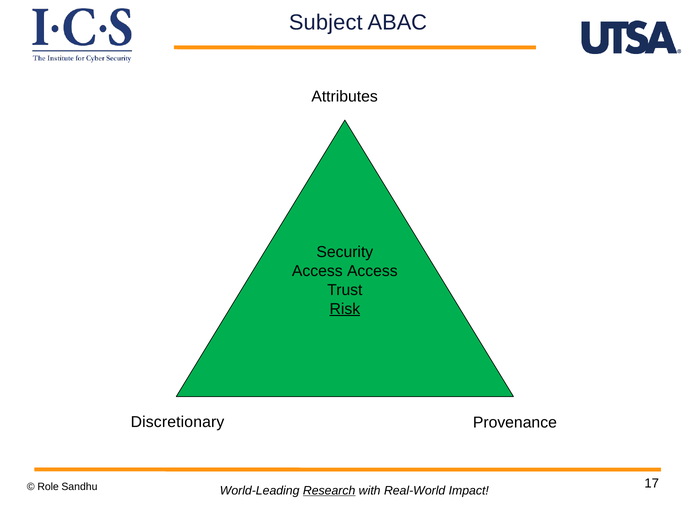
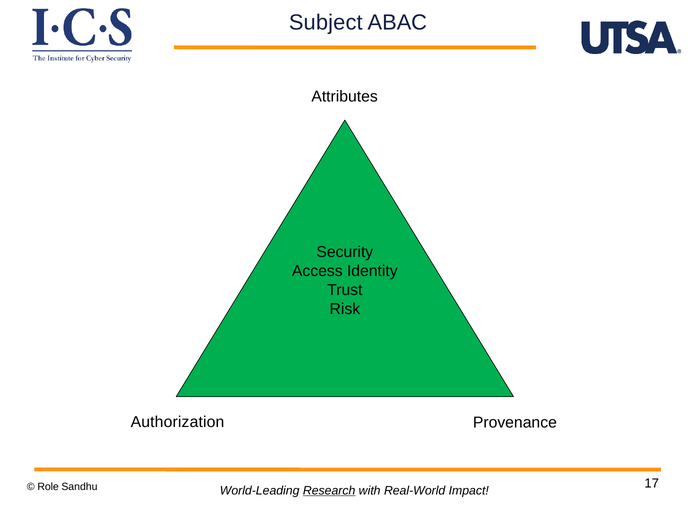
Access Access: Access -> Identity (372, 271)
Risk underline: present -> none (345, 309)
Discretionary: Discretionary -> Authorization (178, 421)
